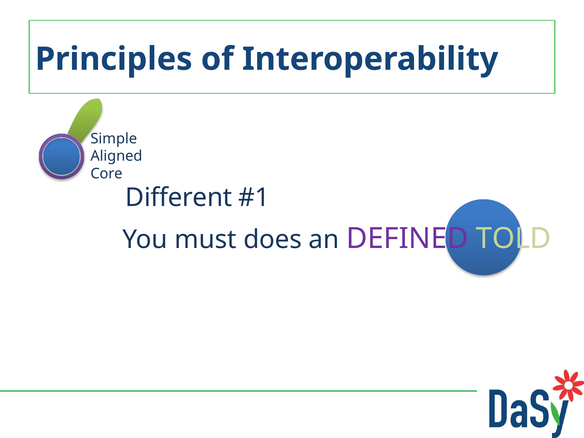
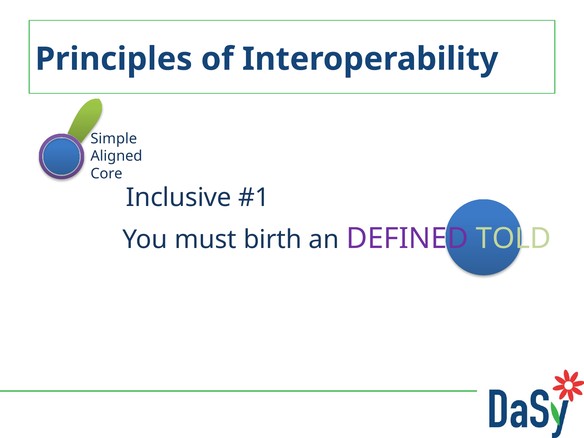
Different: Different -> Inclusive (179, 198)
does: does -> birth (273, 239)
